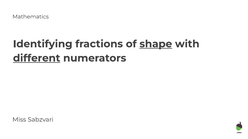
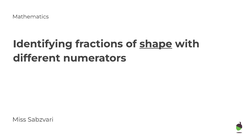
different underline: present -> none (37, 58)
